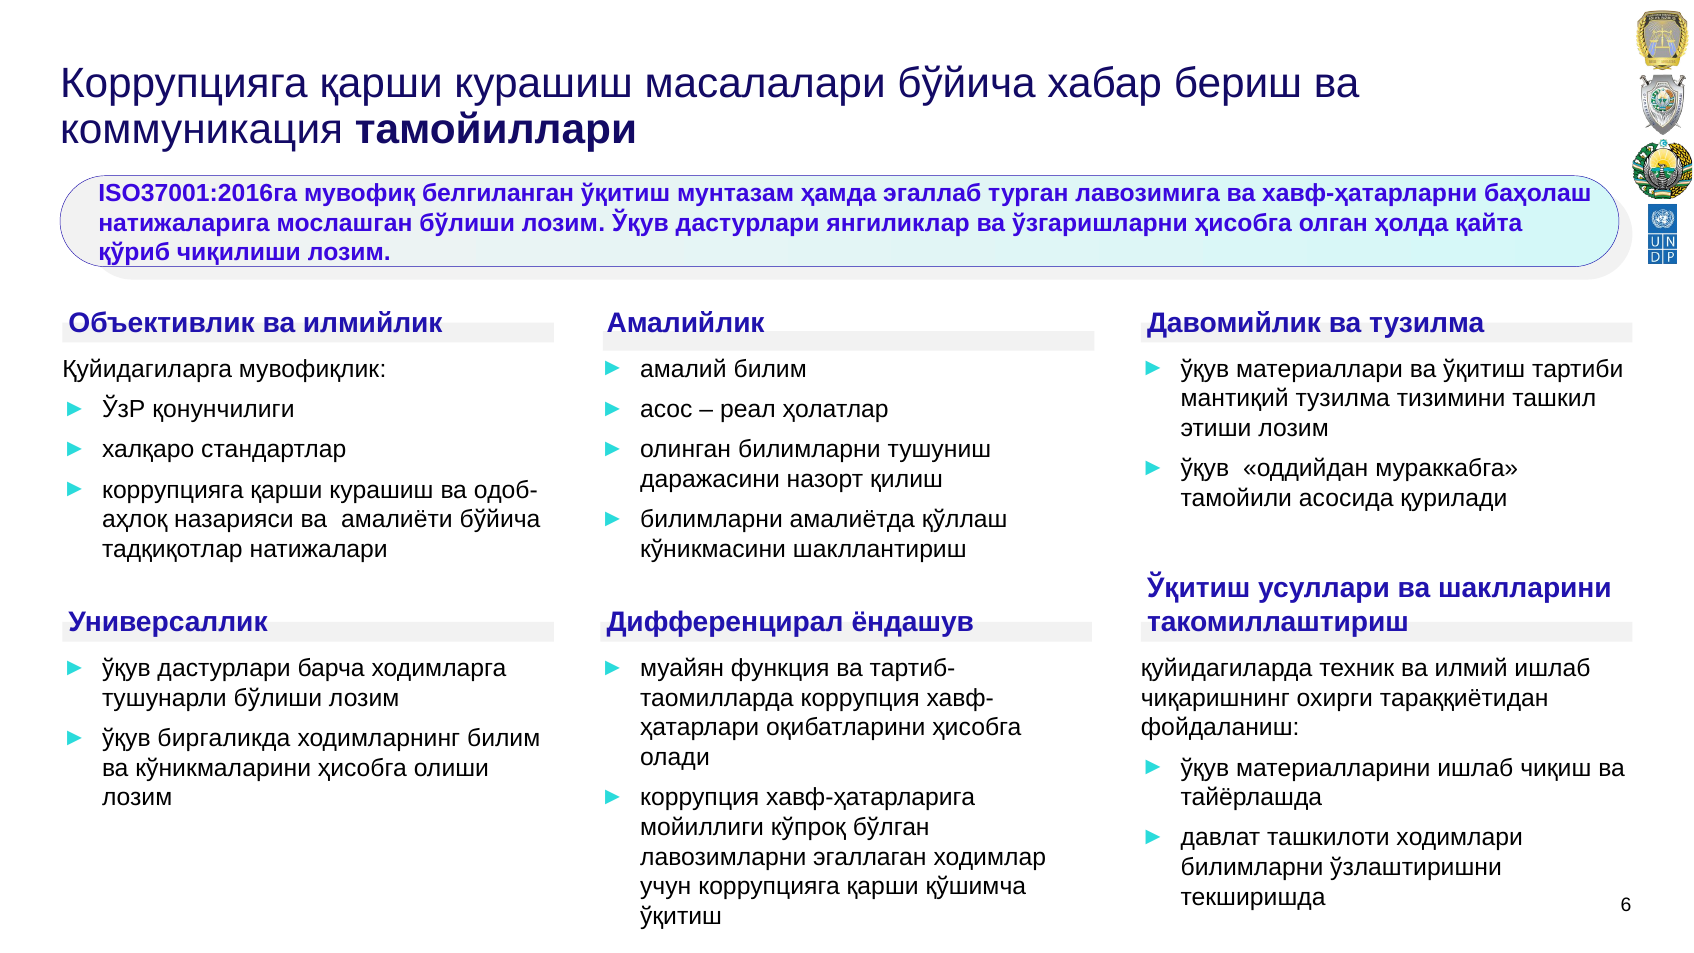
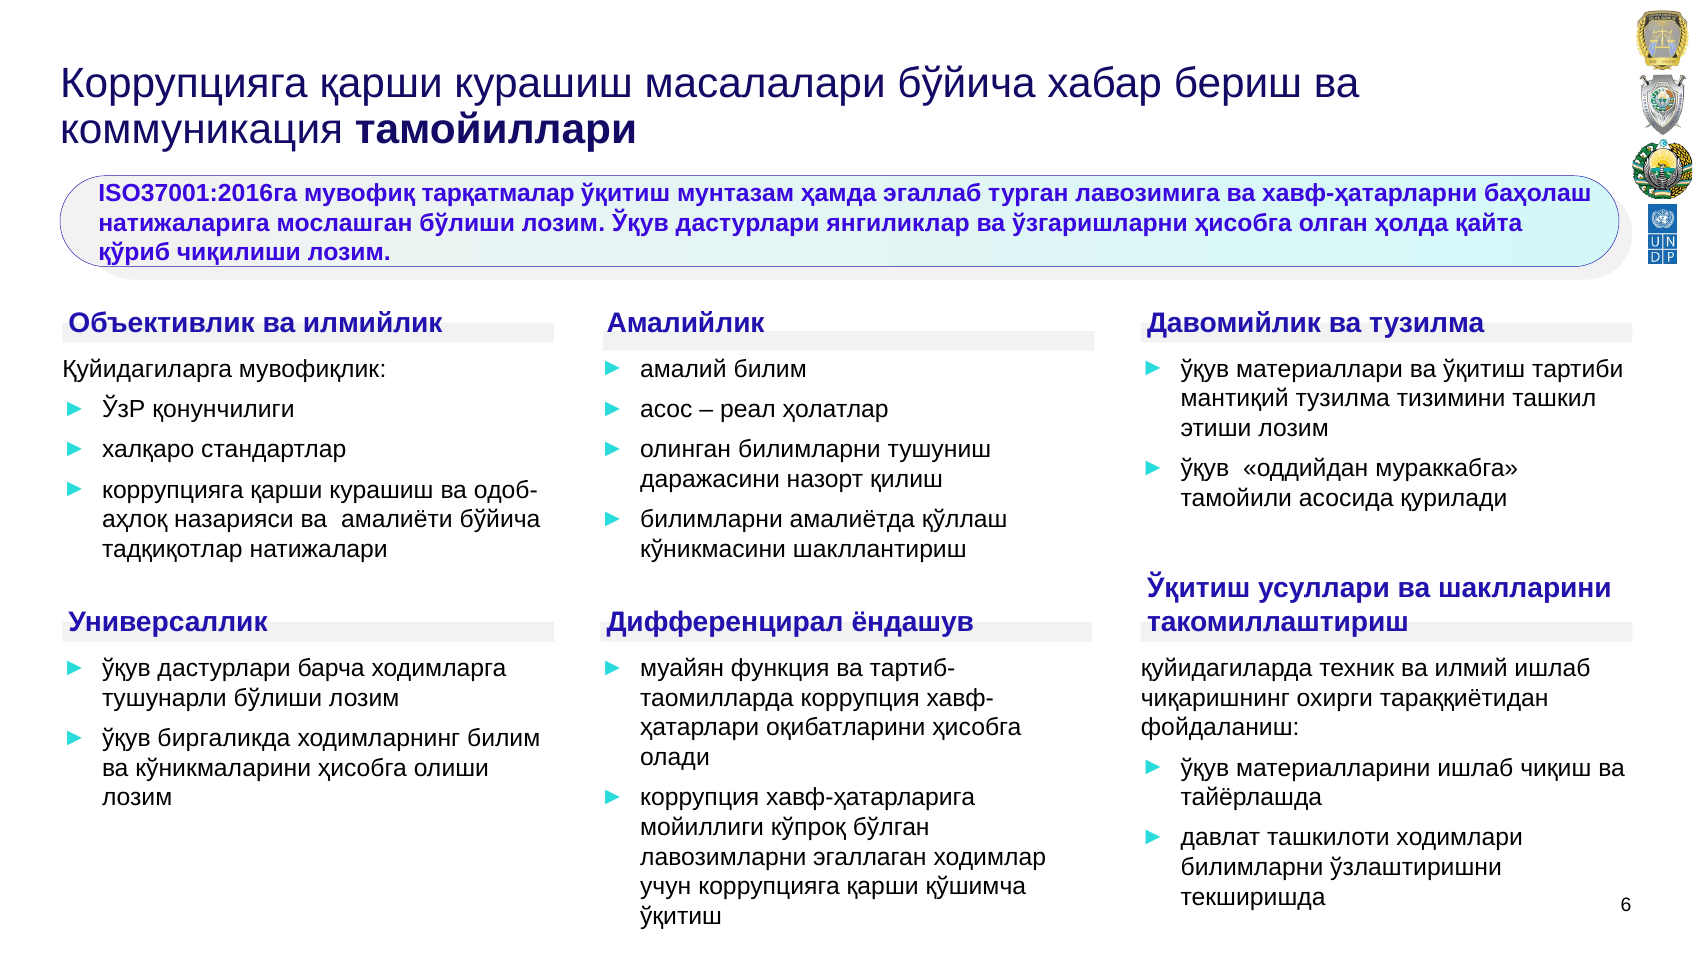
белгиланган: белгиланган -> тарқатмалар (498, 193)
